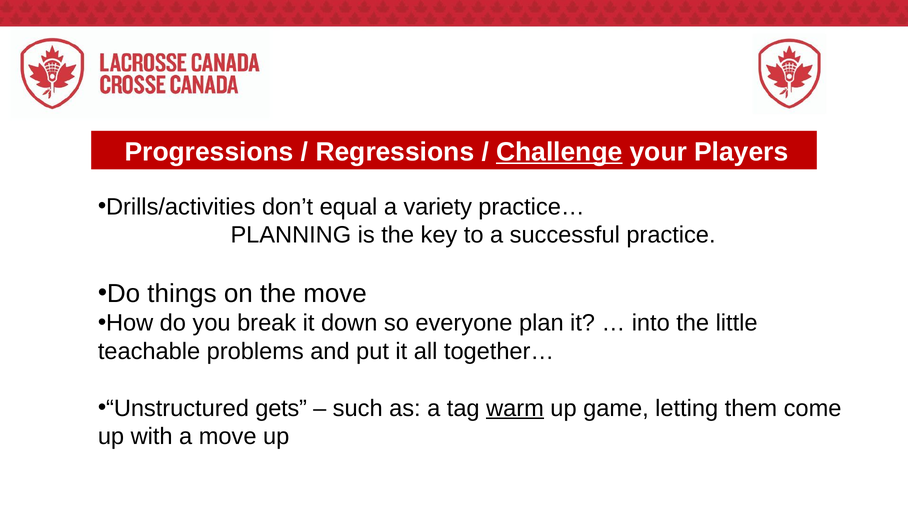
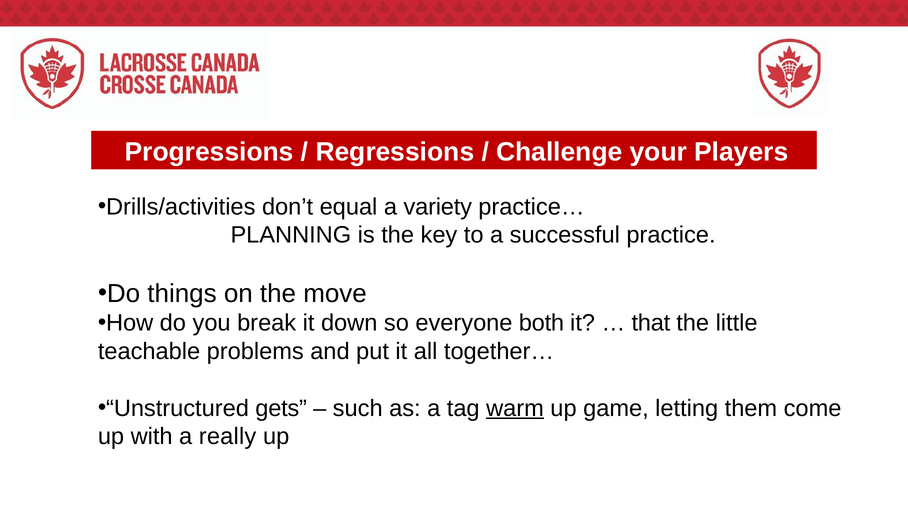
Challenge underline: present -> none (559, 152)
plan: plan -> both (541, 323)
into: into -> that (651, 323)
a move: move -> really (228, 436)
